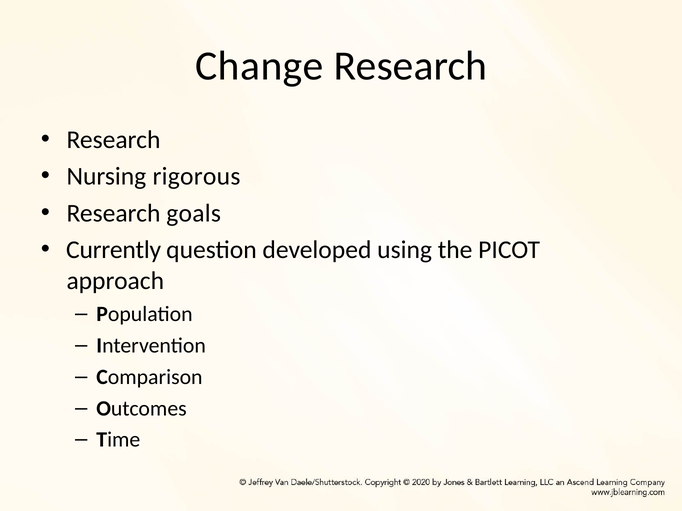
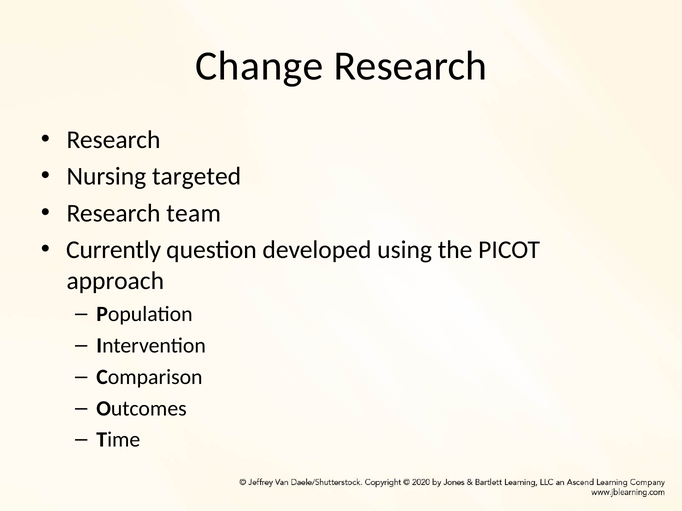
rigorous: rigorous -> targeted (197, 177)
goals: goals -> team (194, 213)
